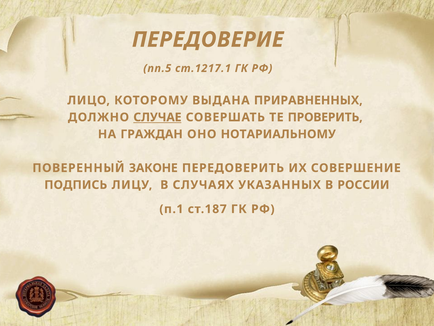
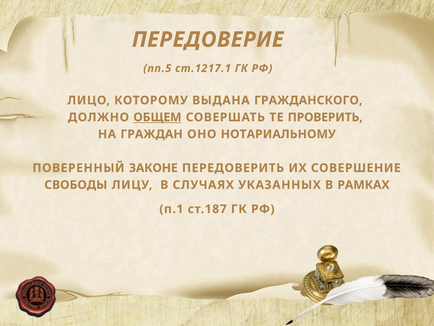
ПРИРАВНЕННЫХ: ПРИРАВНЕННЫХ -> ГРАЖДАНСКОГО (308, 100)
СЛУЧАЕ: СЛУЧАЕ -> ОБЩЕМ (157, 117)
ПОДПИСЬ: ПОДПИСЬ -> СВОБОДЫ (76, 185)
РОССИИ: РОССИИ -> РАМКАХ (363, 185)
